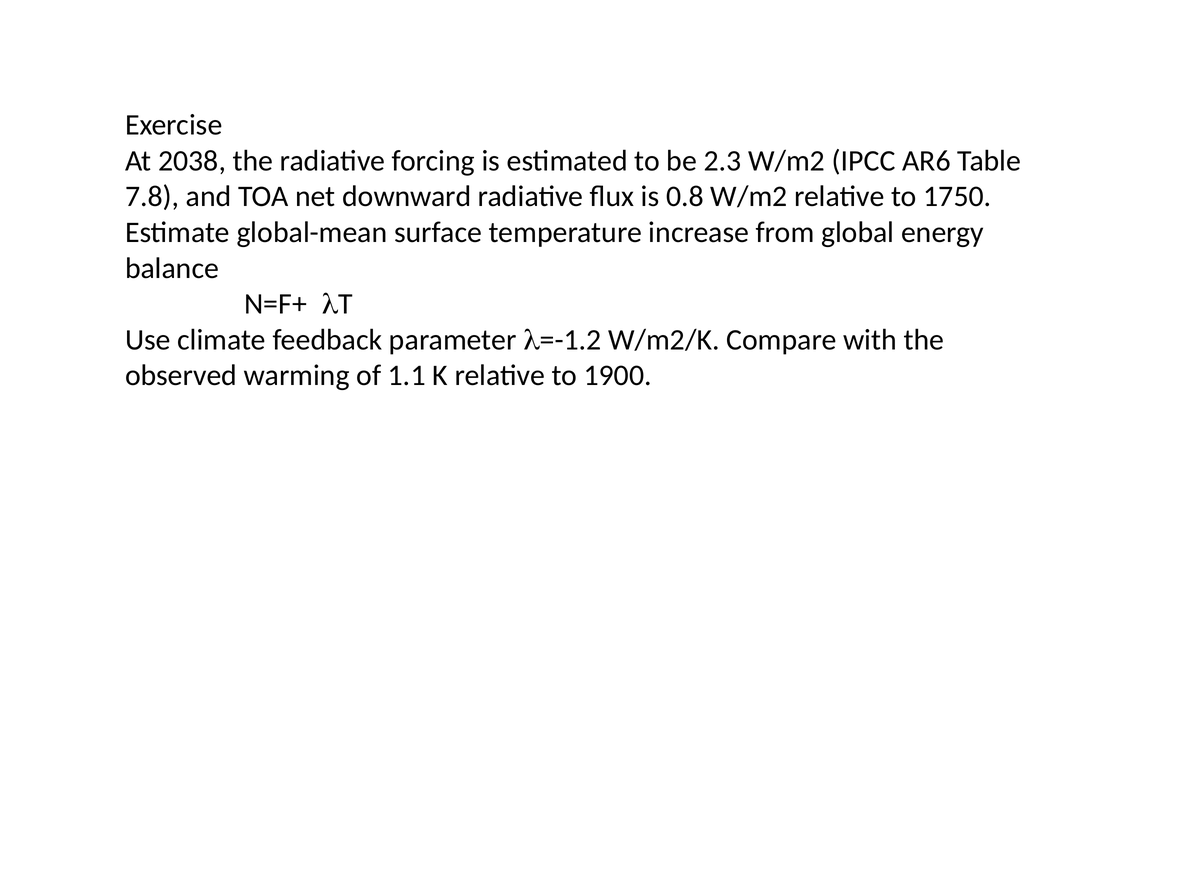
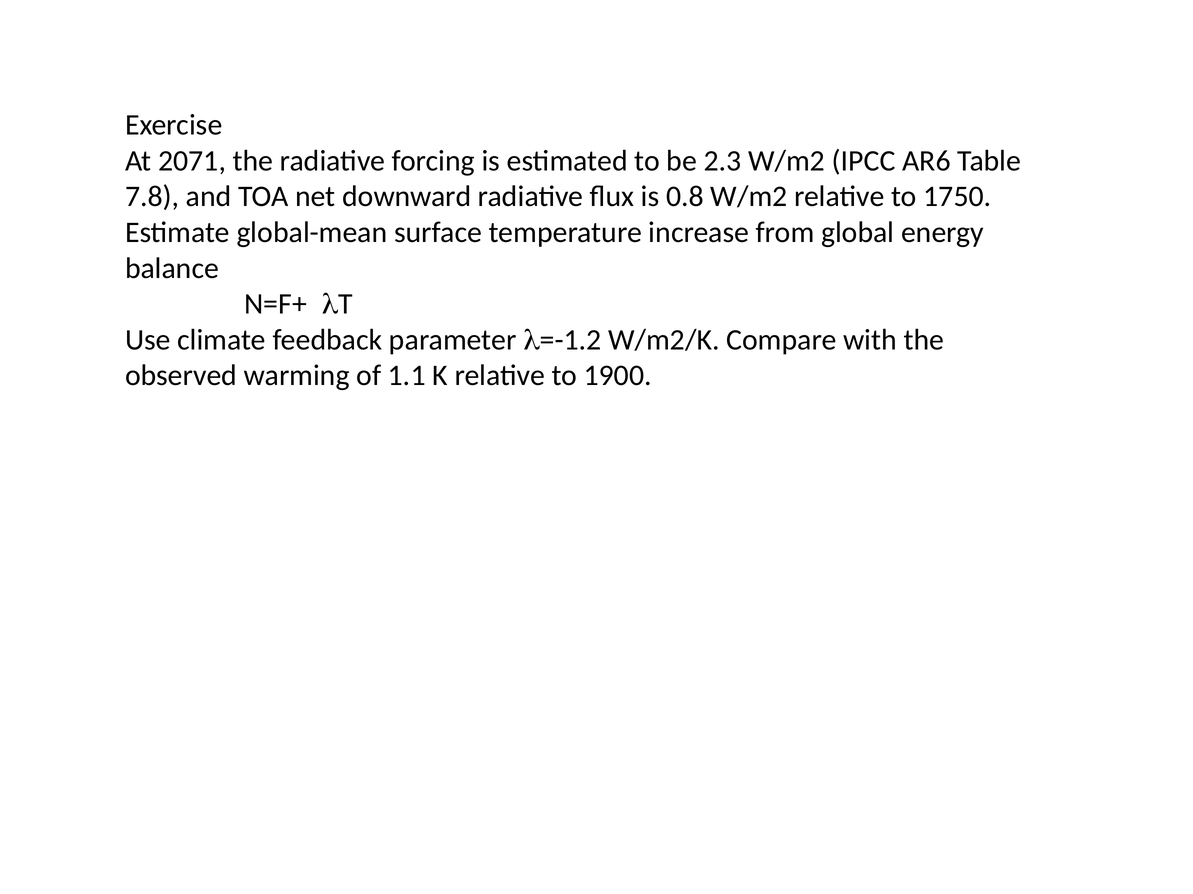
2038: 2038 -> 2071 (192, 161)
